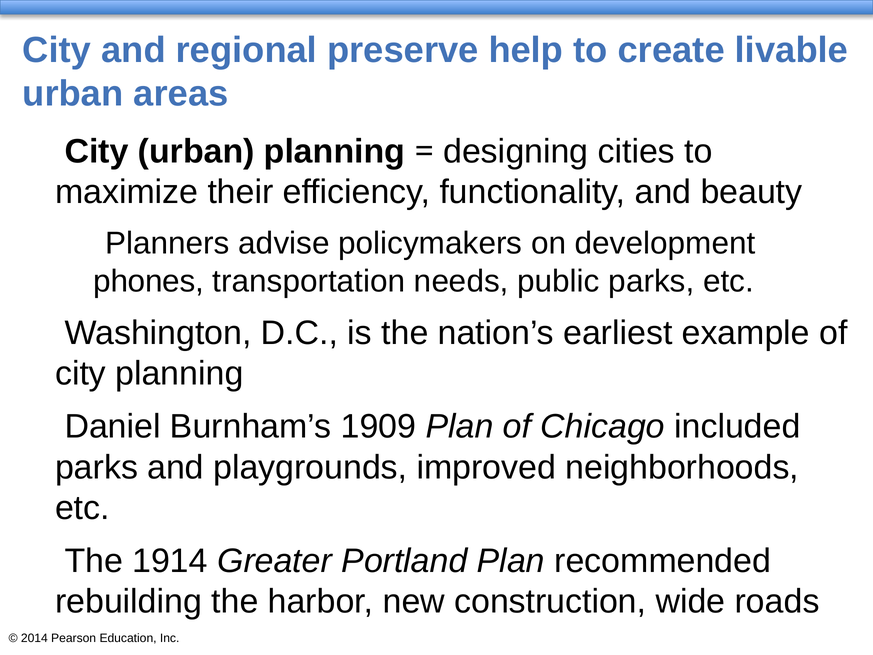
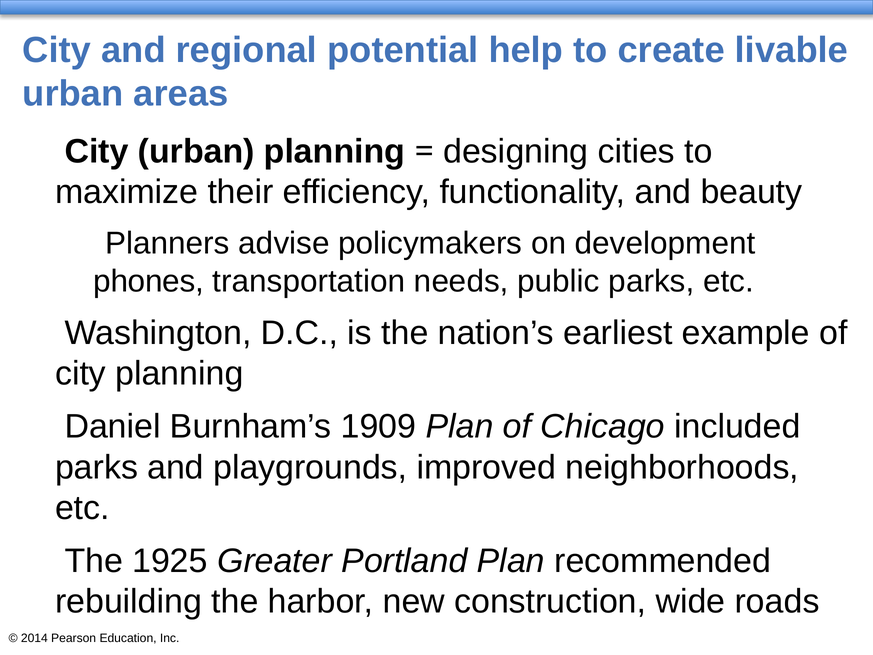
preserve: preserve -> potential (403, 50)
1914: 1914 -> 1925 (170, 561)
